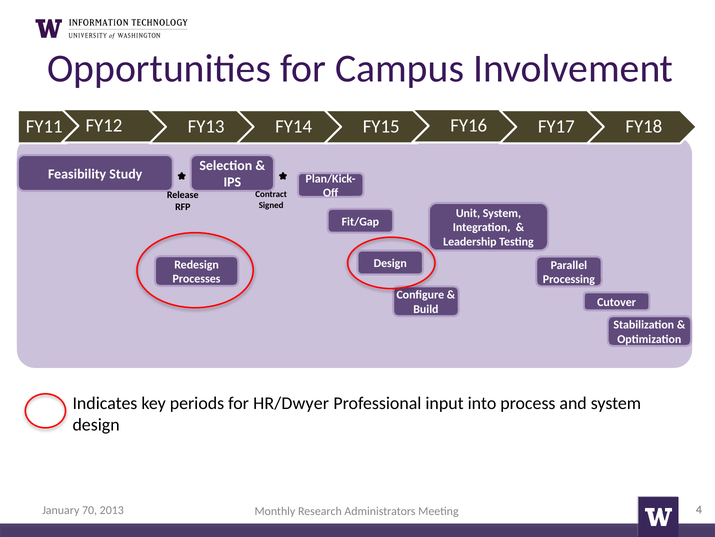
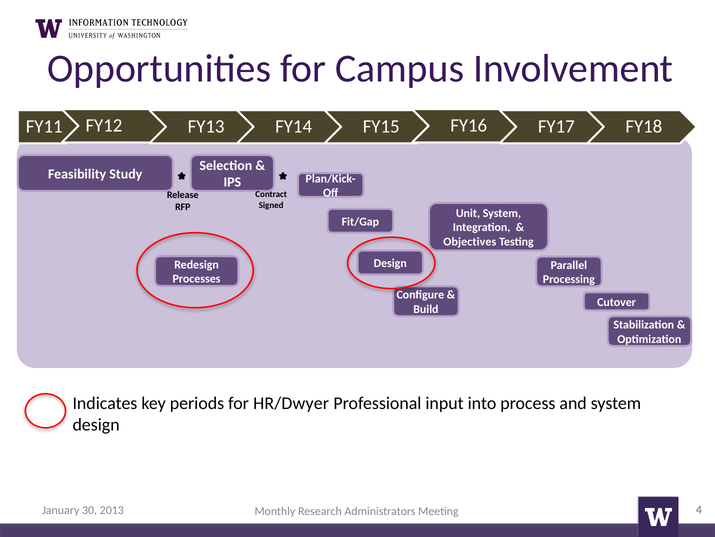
Leadership: Leadership -> Objectives (470, 242)
70: 70 -> 30 (90, 509)
